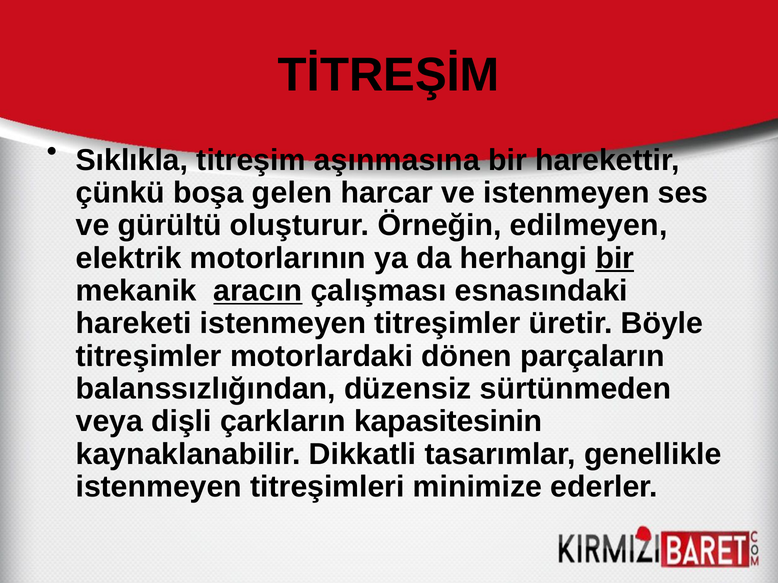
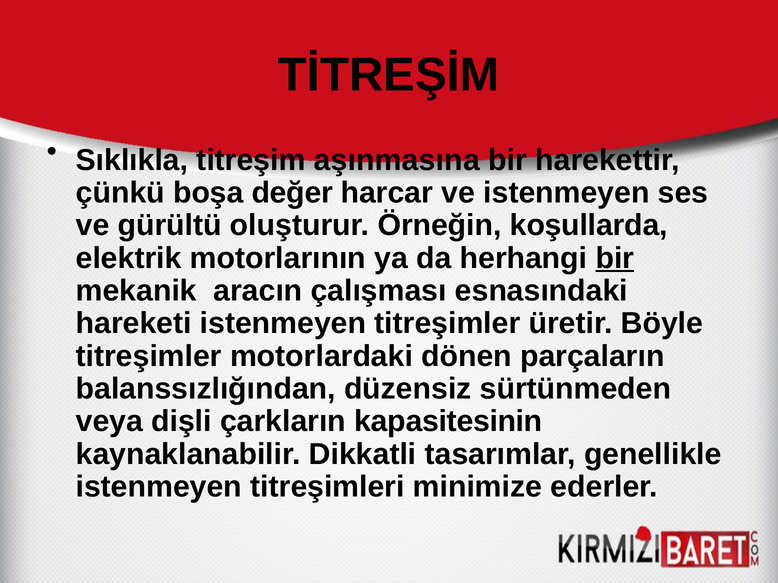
gelen: gelen -> değer (292, 193)
edilmeyen: edilmeyen -> koşullarda (589, 226)
aracın underline: present -> none (258, 291)
